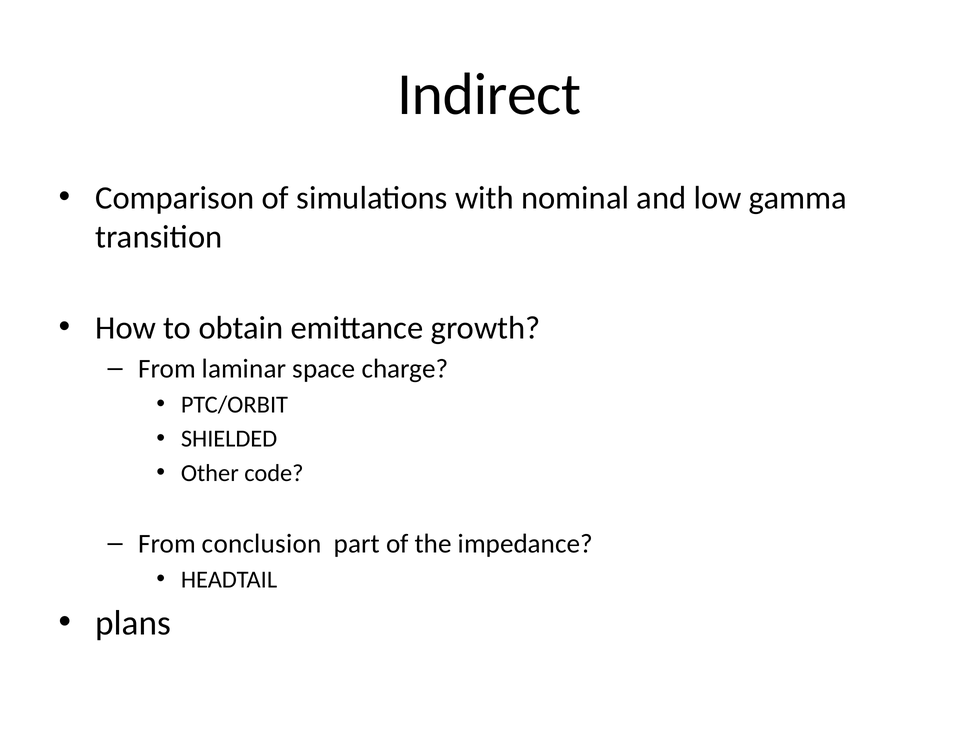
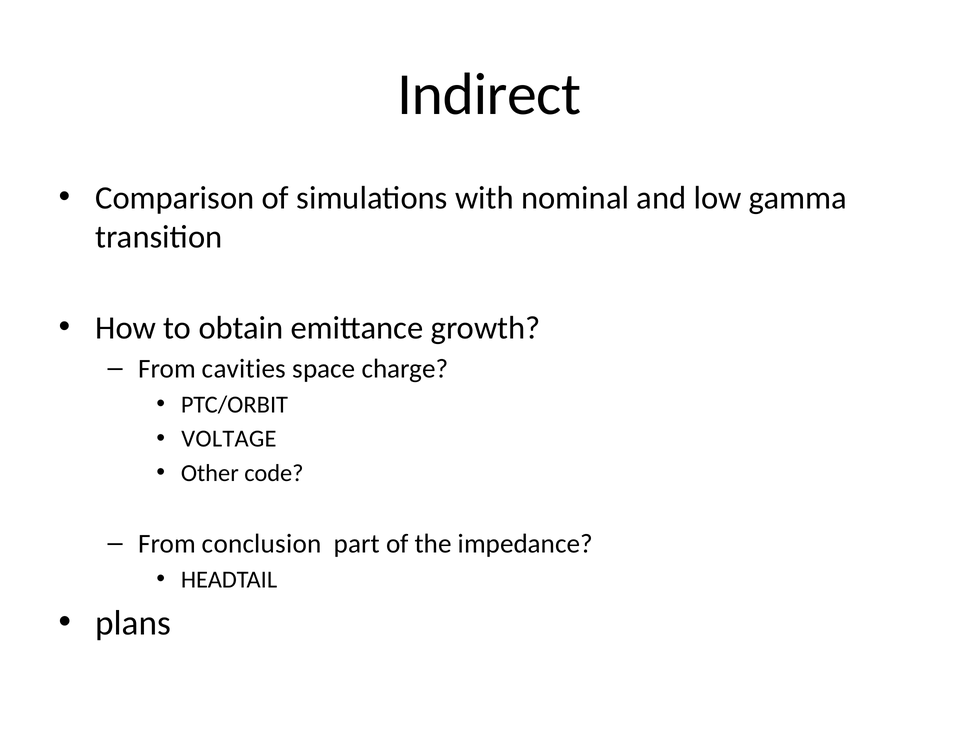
laminar: laminar -> cavities (244, 369)
SHIELDED: SHIELDED -> VOLTAGE (229, 439)
